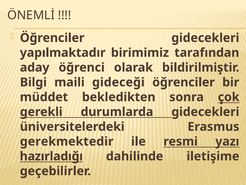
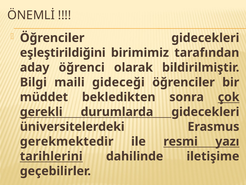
yapılmaktadır: yapılmaktadır -> eşleştirildiğini (63, 53)
hazırladığı: hazırladığı -> tarihlerini (51, 156)
